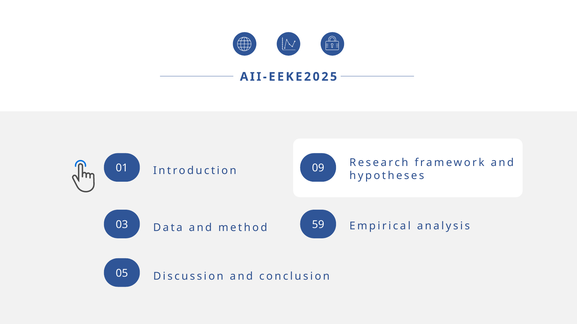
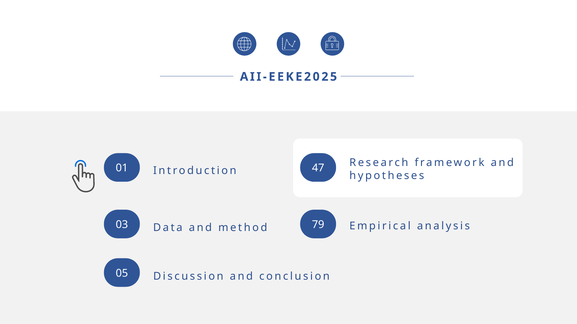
09: 09 -> 47 (318, 168)
59: 59 -> 79 (318, 225)
